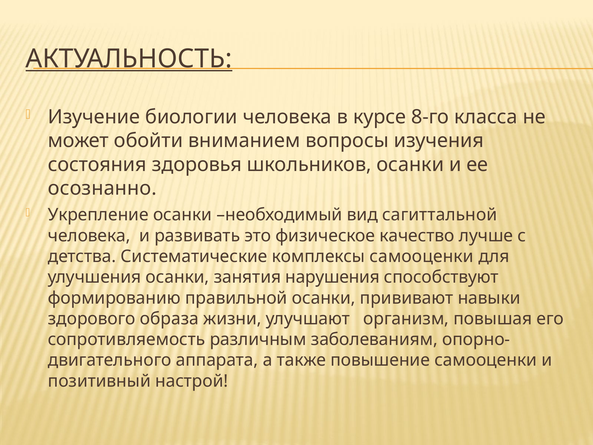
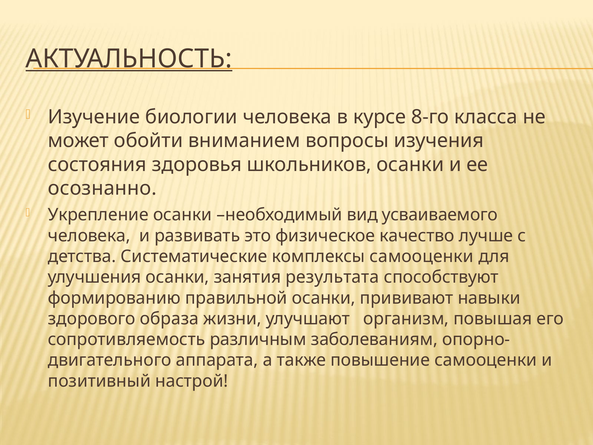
сагиттальной: сагиттальной -> усваиваемого (440, 215)
нарушения: нарушения -> результата (332, 277)
